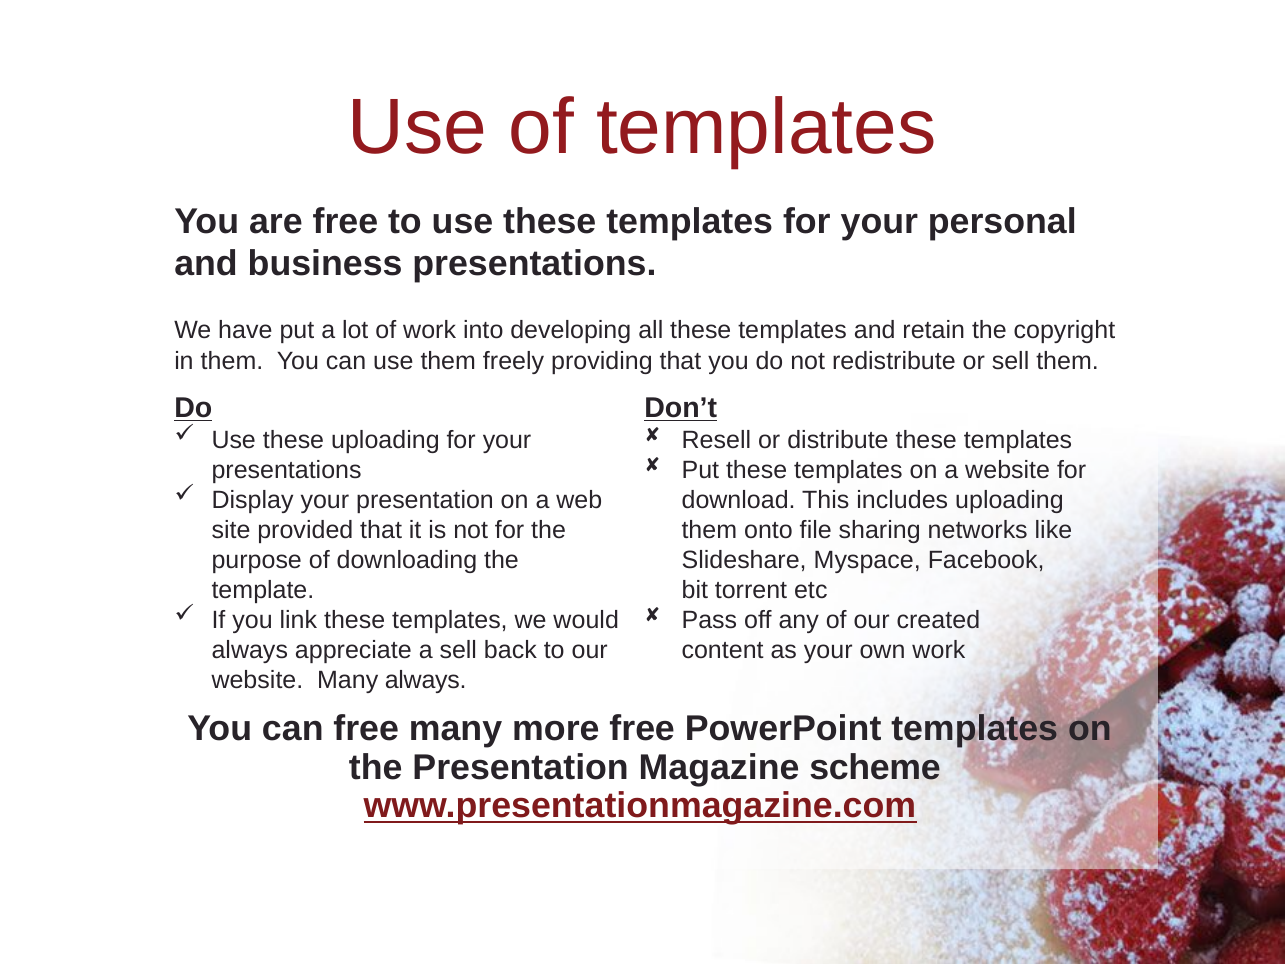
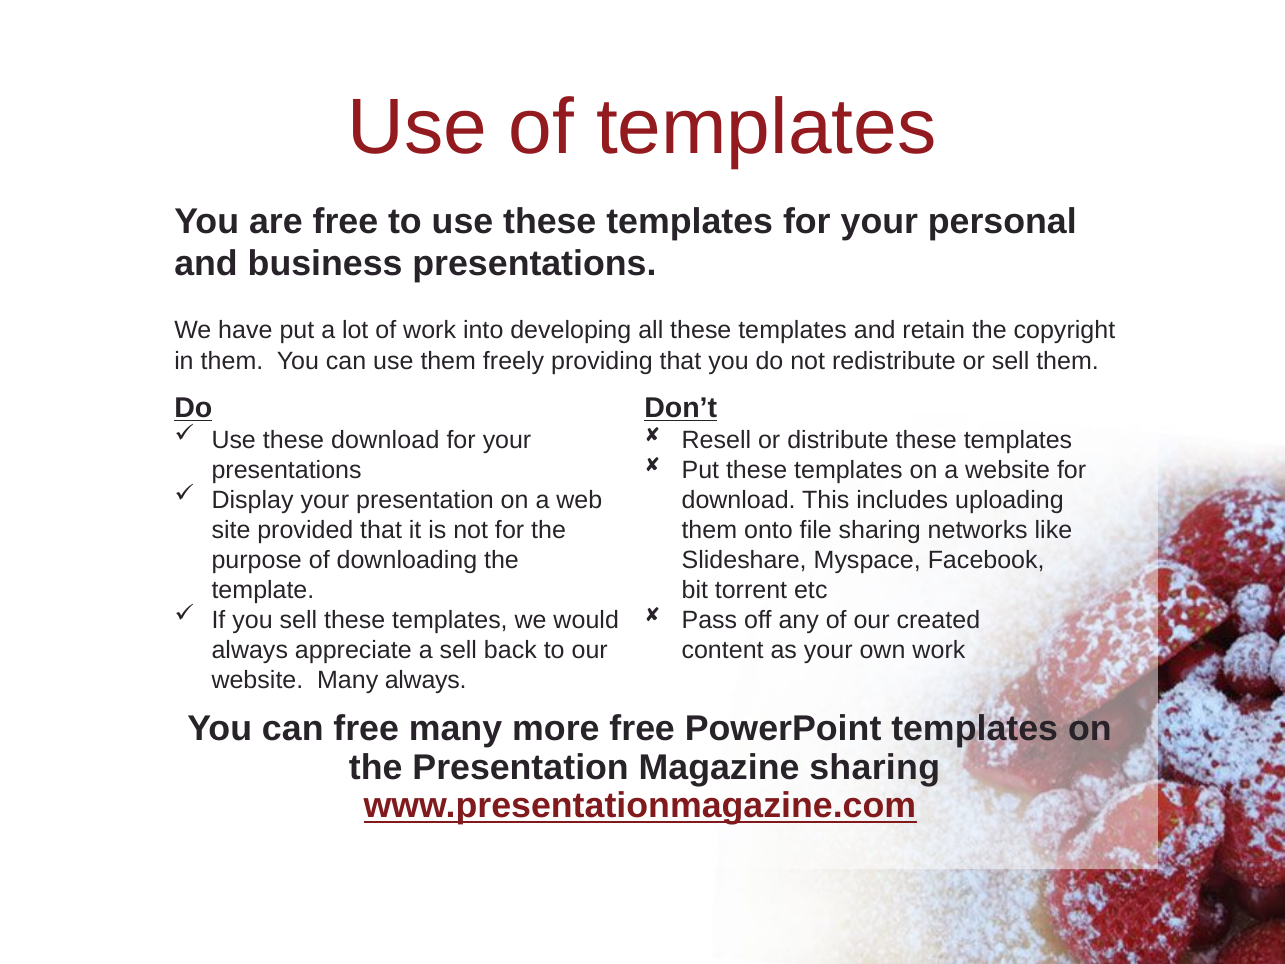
these uploading: uploading -> download (385, 440)
you link: link -> sell (298, 620)
Magazine scheme: scheme -> sharing (875, 767)
